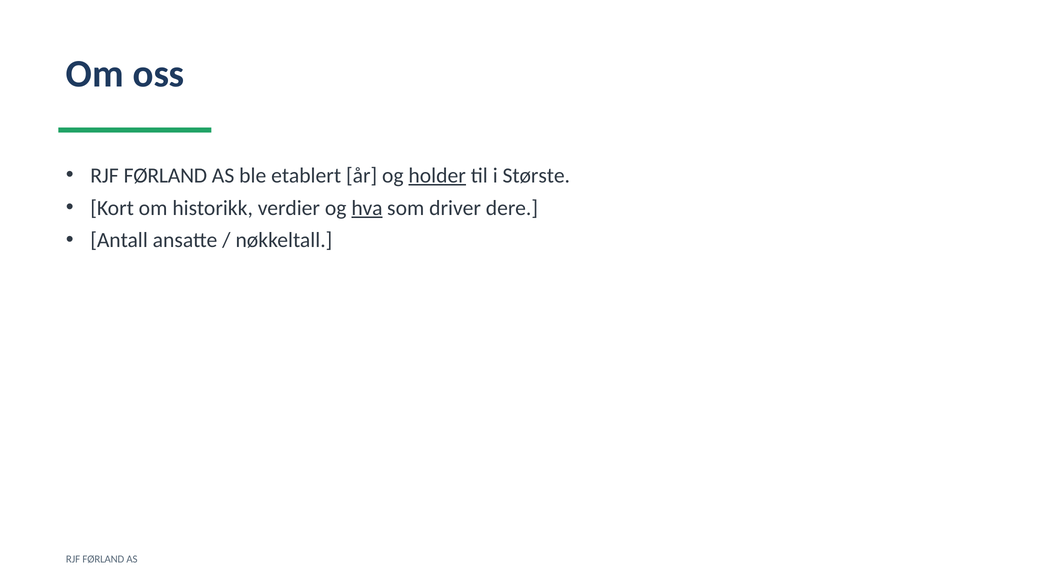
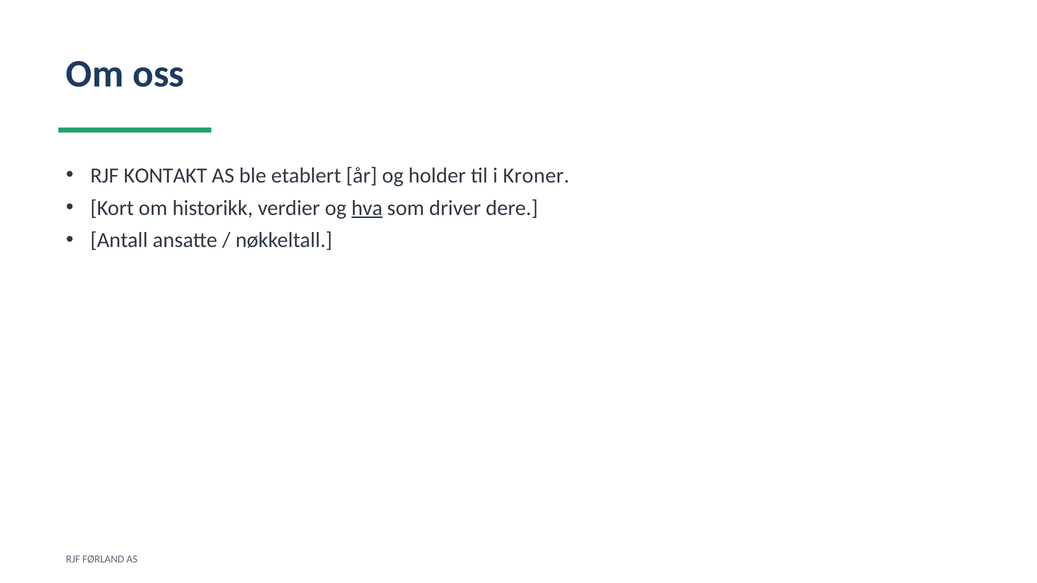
FØRLAND: FØRLAND -> KONTAKT (165, 176)
holder underline: present -> none (437, 176)
Største: Største -> Kroner (536, 176)
